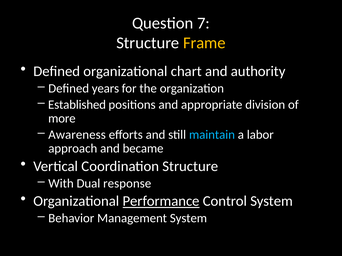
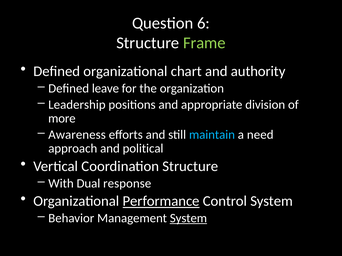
7: 7 -> 6 (203, 23)
Frame colour: yellow -> light green (204, 43)
years: years -> leave (105, 88)
Established: Established -> Leadership (77, 105)
labor: labor -> need (260, 135)
became: became -> political (143, 149)
System underline: none -> present (188, 219)
